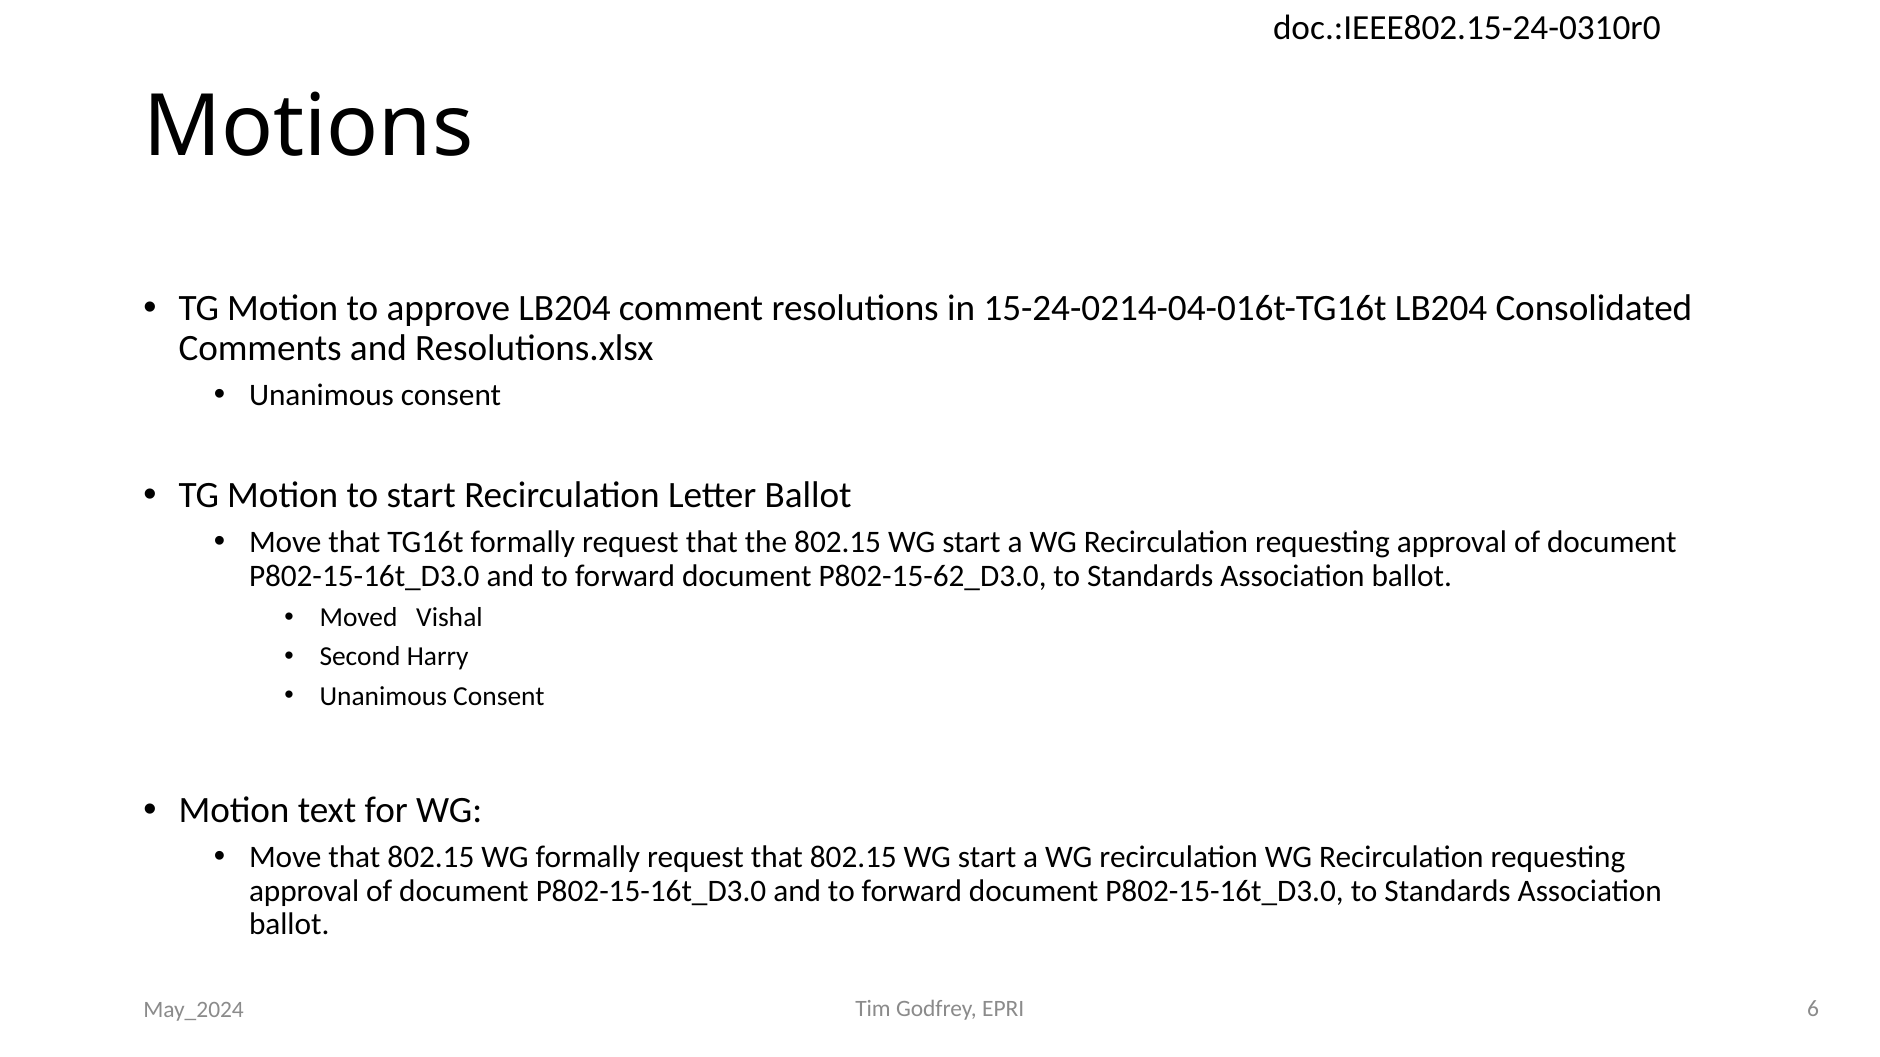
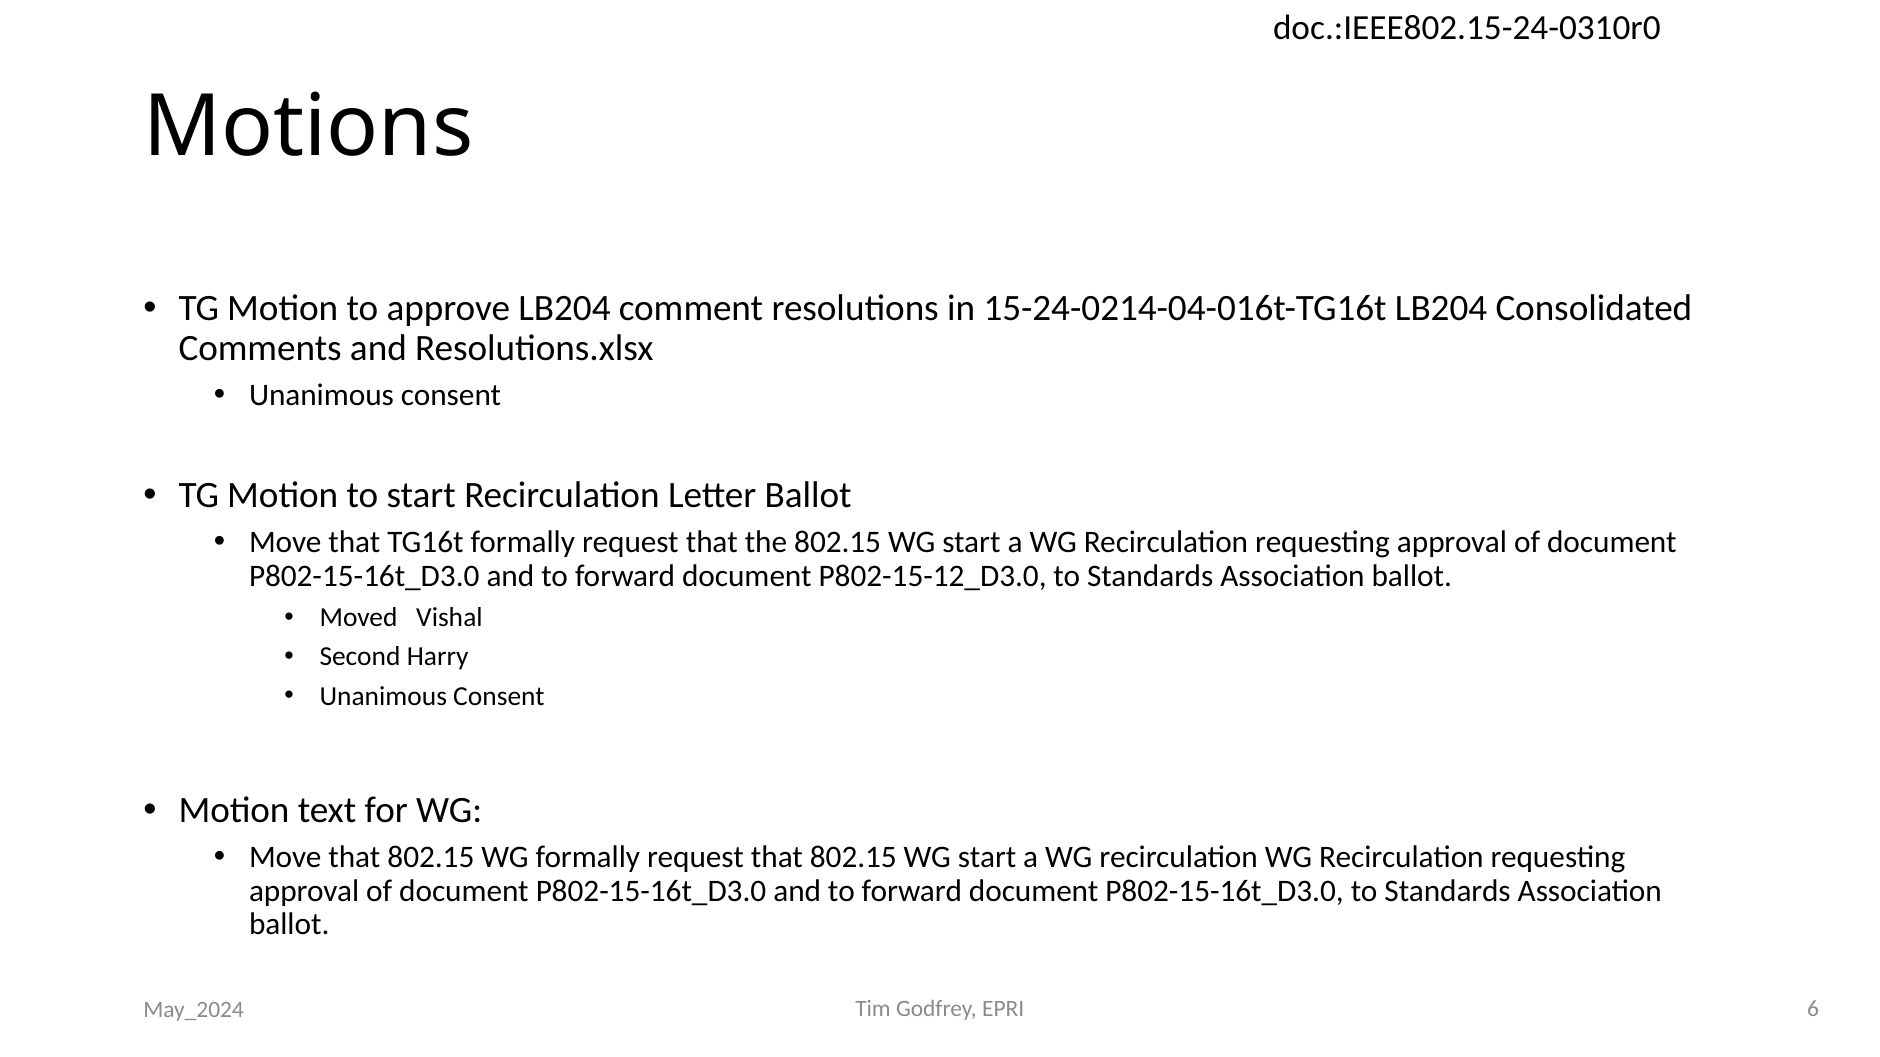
P802-15-62_D3.0: P802-15-62_D3.0 -> P802-15-12_D3.0 (933, 576)
